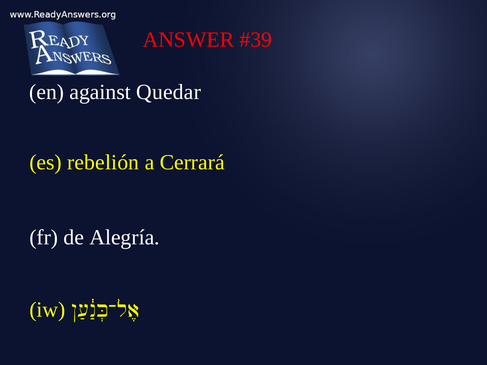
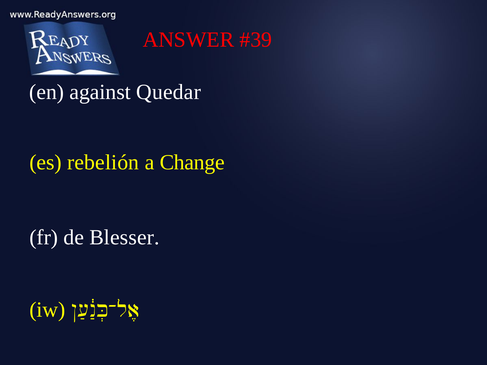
Cerrará: Cerrará -> Change (192, 163)
Alegría: Alegría -> Blesser (124, 238)
